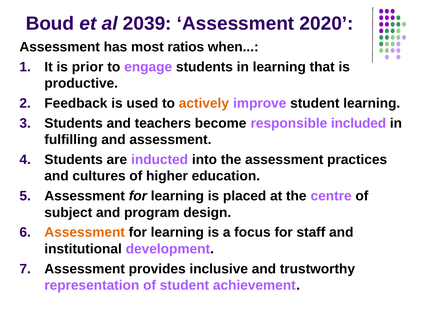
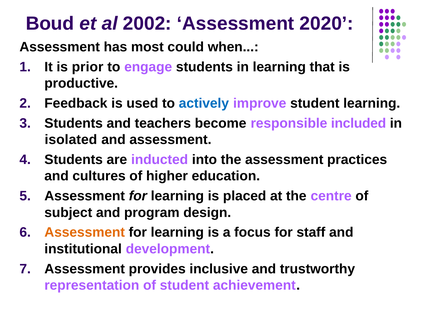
2039: 2039 -> 2002 (147, 24)
ratios: ratios -> could (186, 47)
actively colour: orange -> blue (204, 103)
fulfilling: fulfilling -> isolated (71, 140)
